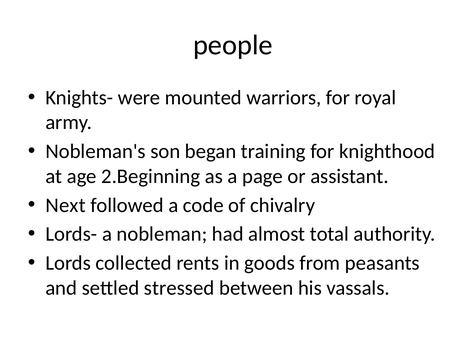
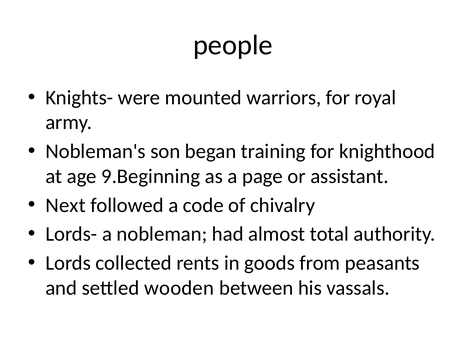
2.Beginning: 2.Beginning -> 9.Beginning (151, 176)
stressed: stressed -> wooden (179, 288)
